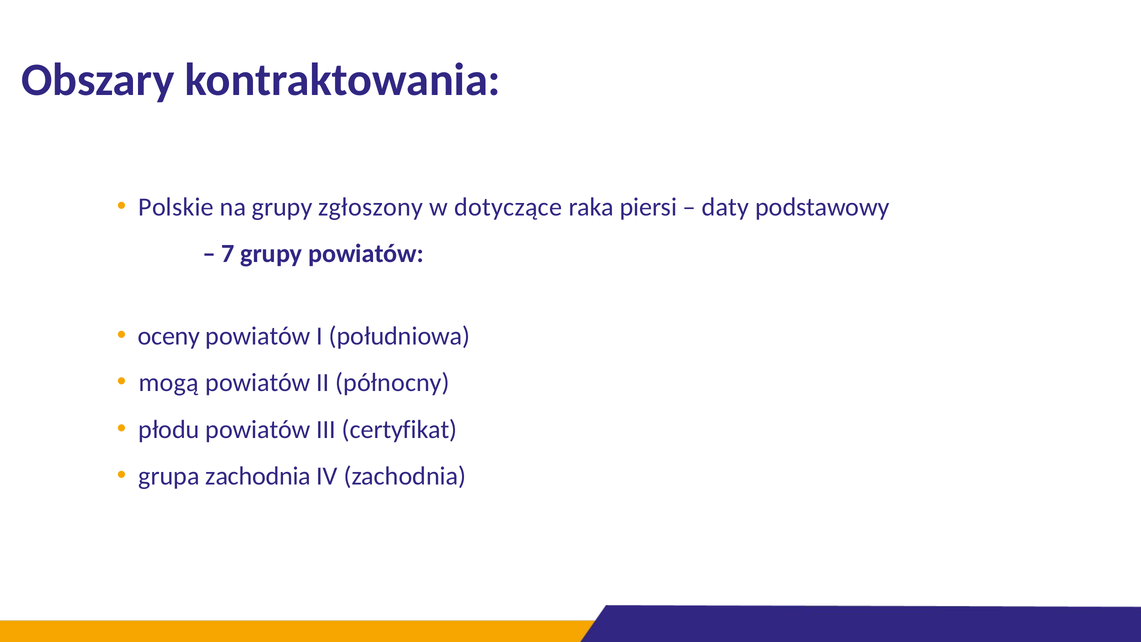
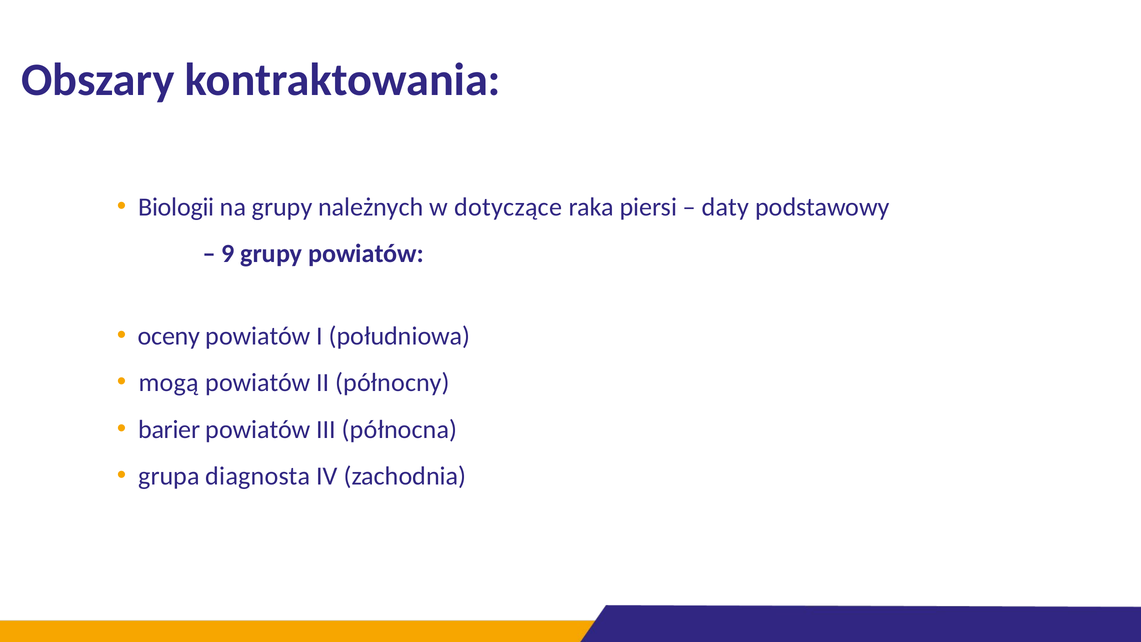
Polskie: Polskie -> Biologii (176, 207)
zgłoszony: zgłoszony -> należnych (371, 207)
7: 7 -> 9 (228, 254)
płodu: płodu -> barier (169, 429)
certyfikat: certyfikat -> północna (400, 429)
grupa zachodnia: zachodnia -> diagnosta (258, 476)
